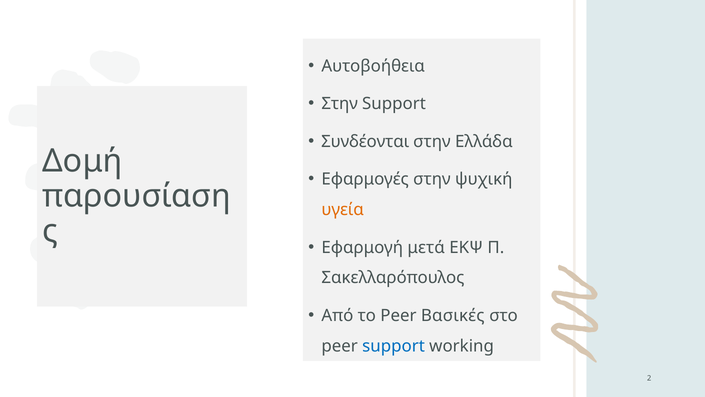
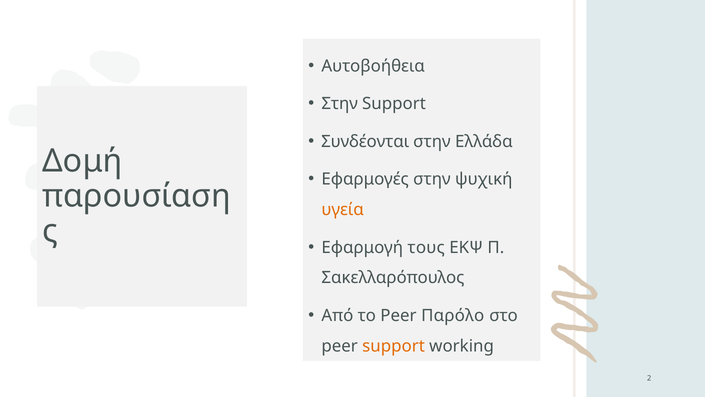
μετά: μετά -> τους (426, 247)
Βασικές: Βασικές -> Παρόλο (453, 315)
support colour: blue -> orange (394, 346)
